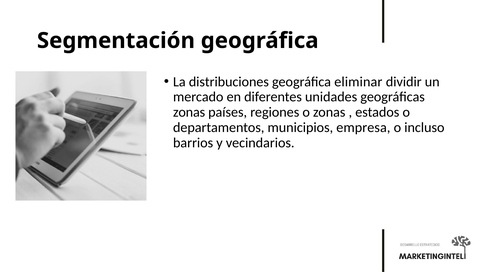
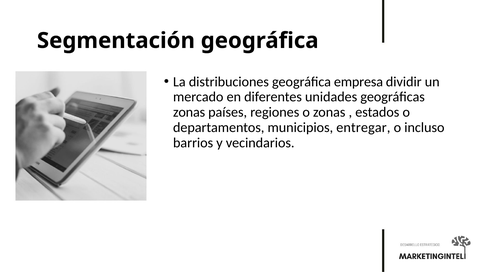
eliminar: eliminar -> empresa (359, 82)
empresa: empresa -> entregar (363, 128)
